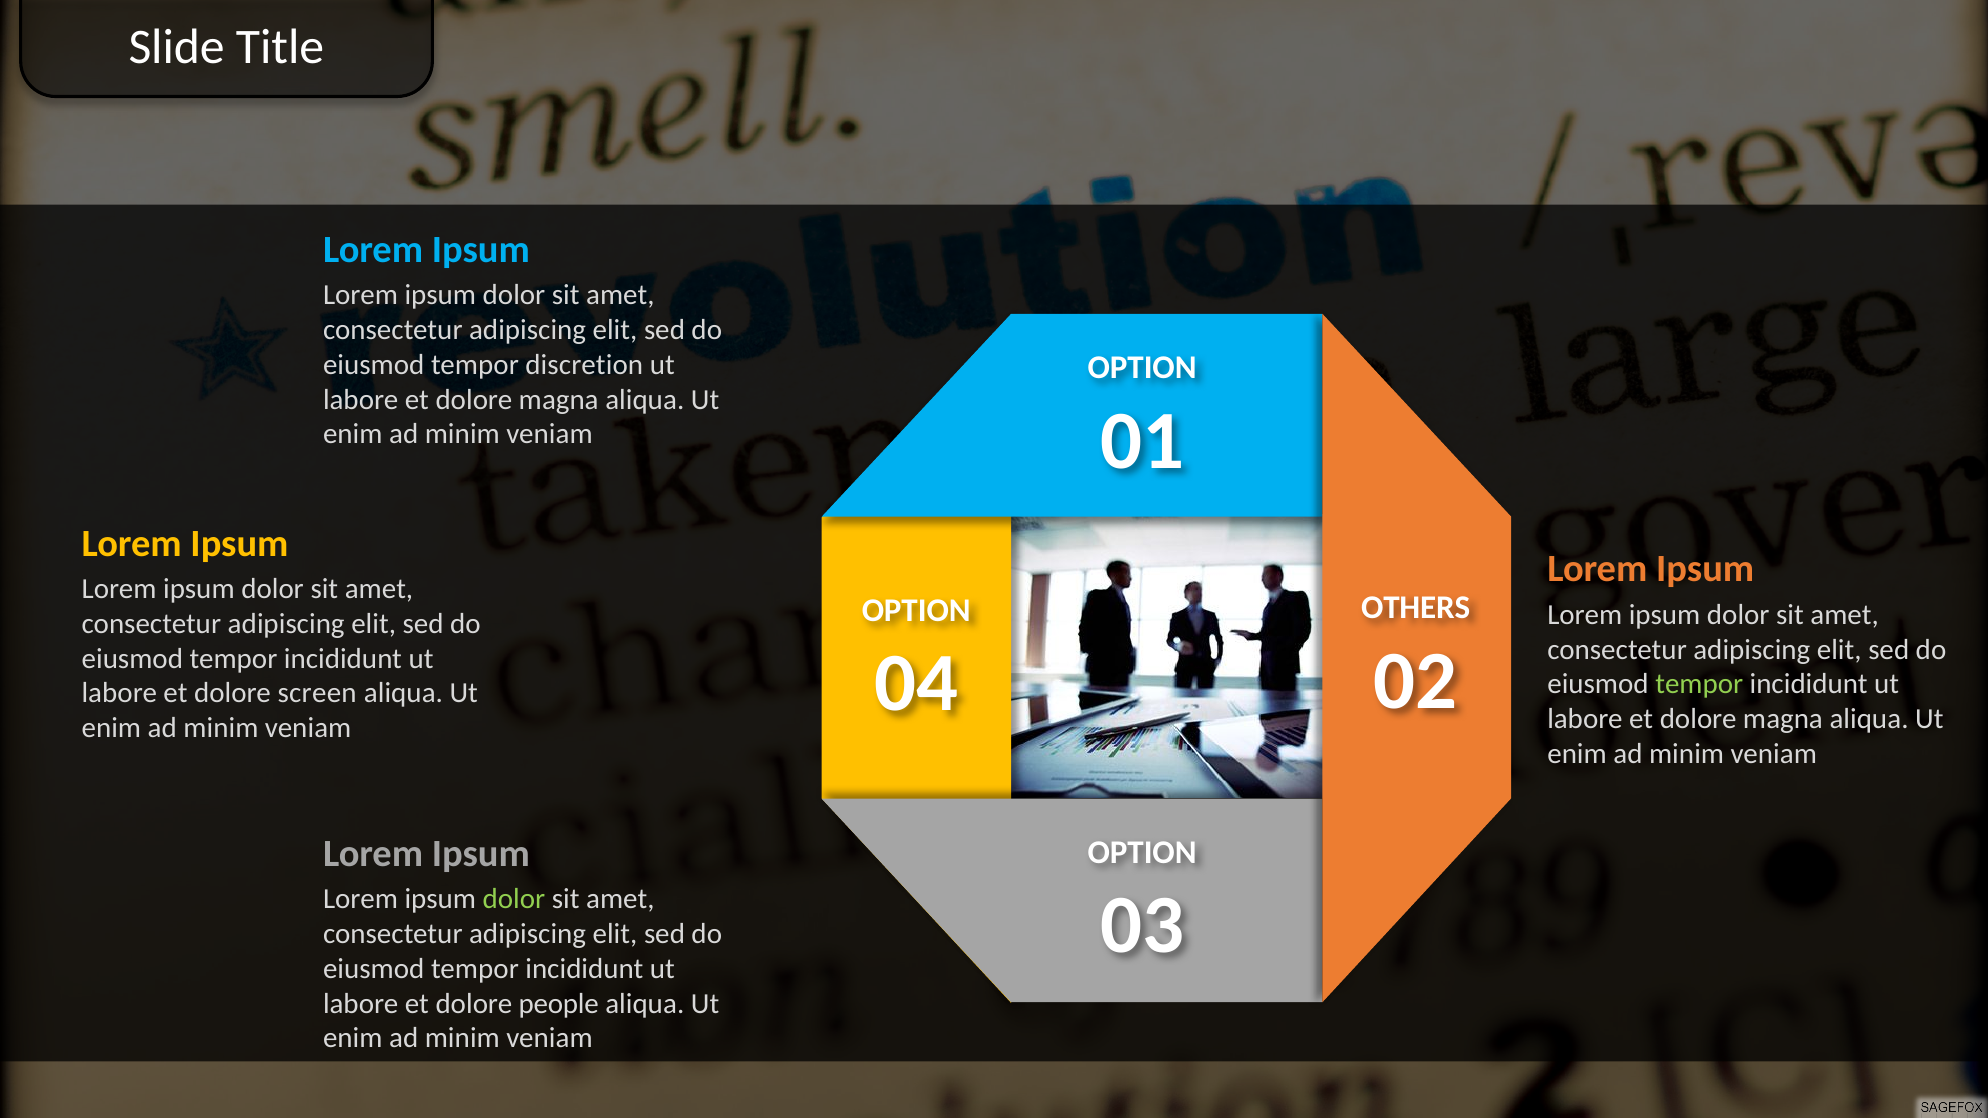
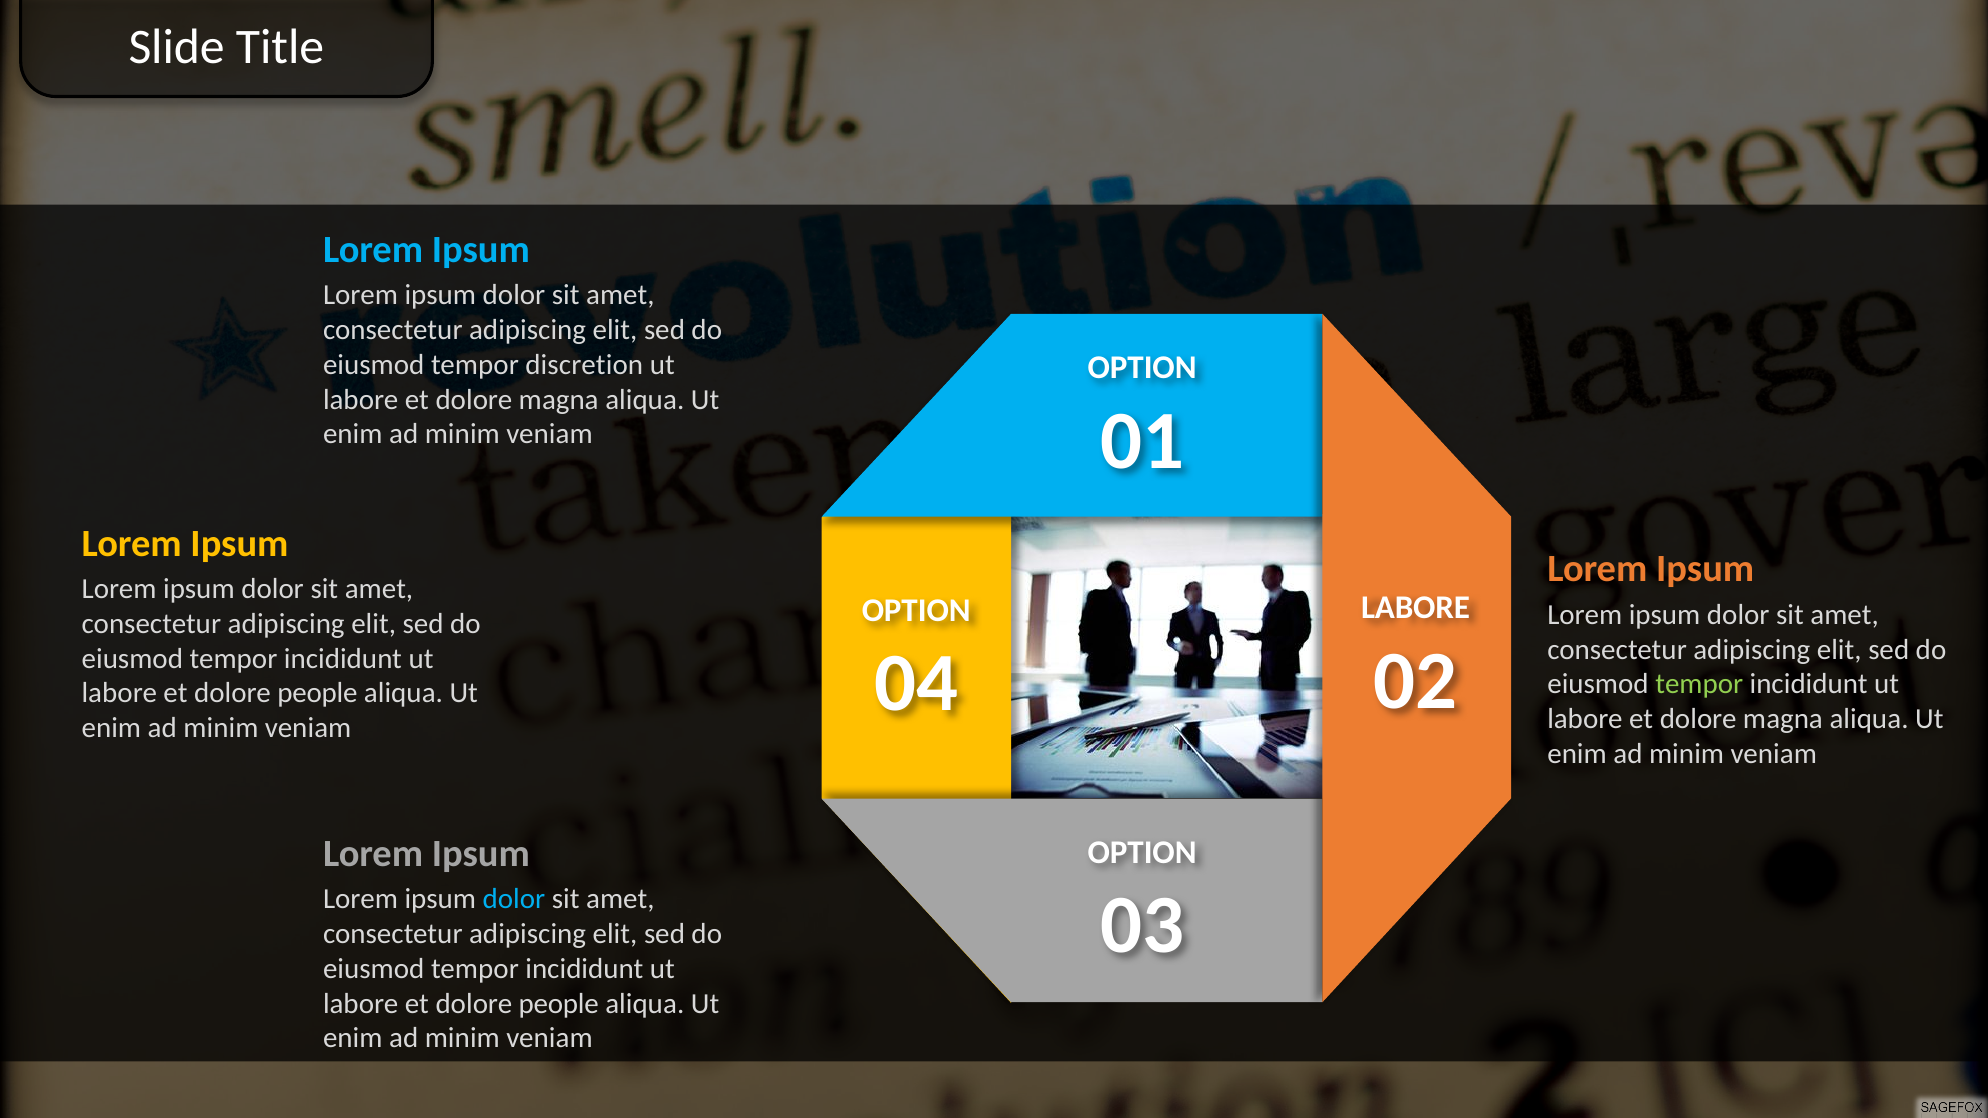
OTHERS: OTHERS -> LABORE (1416, 608)
screen: screen -> people (317, 693)
dolor colour: light green -> light blue (514, 899)
